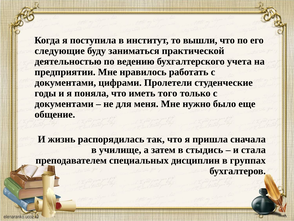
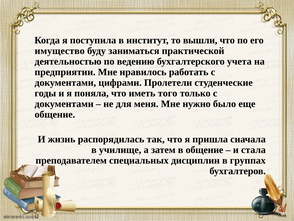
следующие: следующие -> имущество (60, 51)
в стыдись: стыдись -> общение (204, 150)
